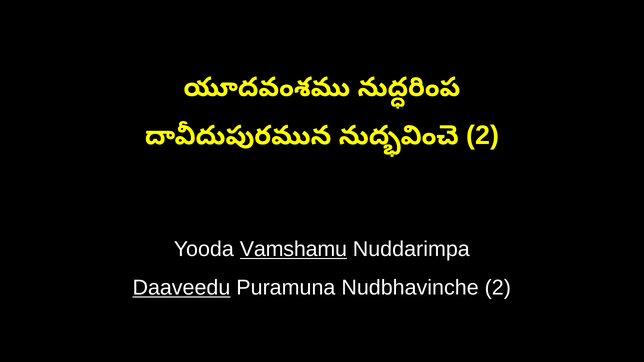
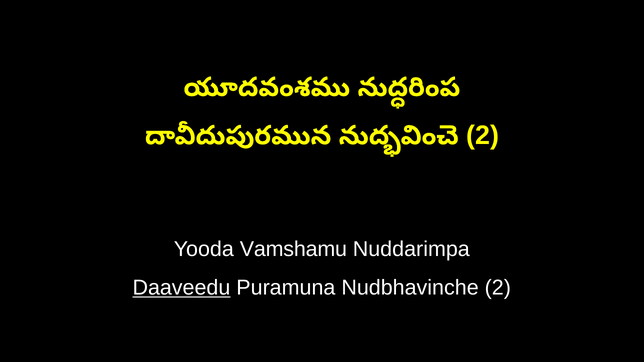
Vamshamu underline: present -> none (293, 249)
